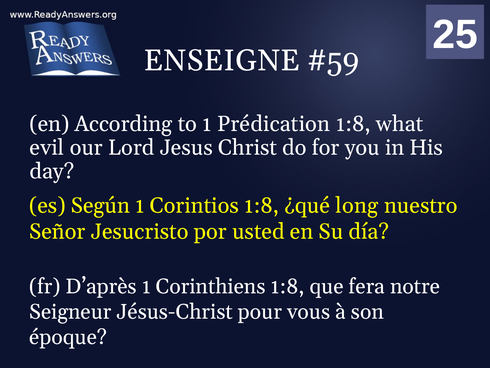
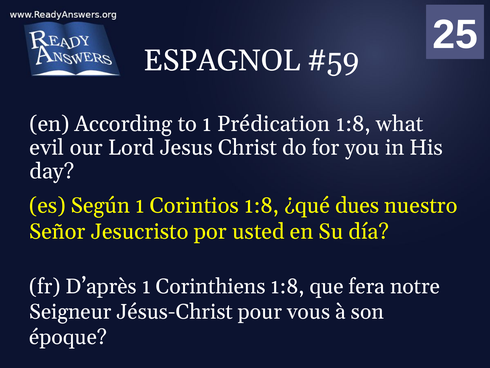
ENSEIGNE: ENSEIGNE -> ESPAGNOL (222, 60)
long: long -> dues (357, 205)
